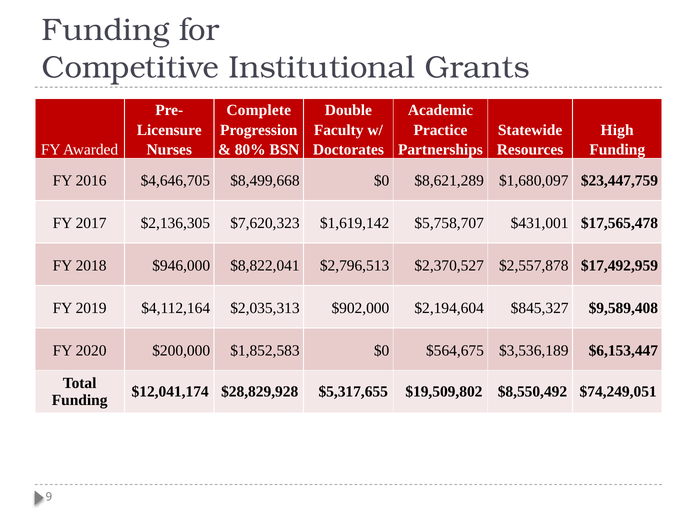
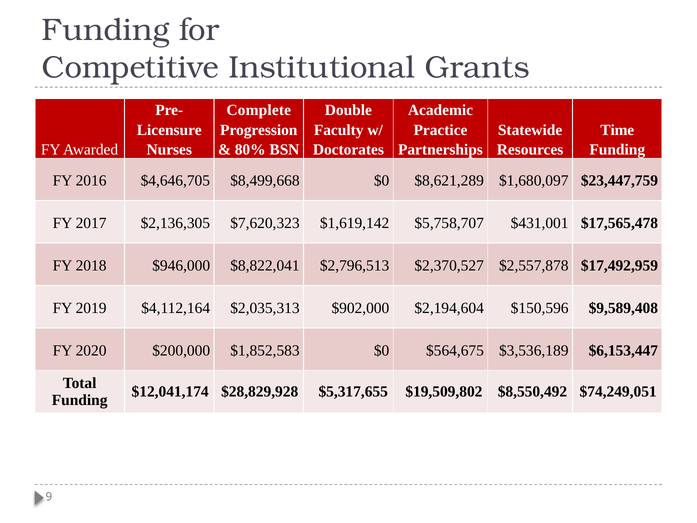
High: High -> Time (617, 130)
$845,327: $845,327 -> $150,596 (540, 308)
